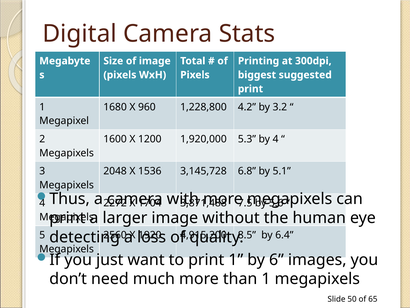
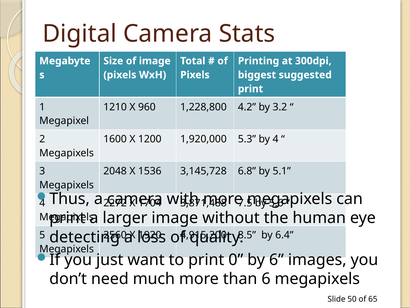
1680: 1680 -> 1210 (115, 107)
to print 1: 1 -> 0 (236, 259)
than 1: 1 -> 6 (266, 279)
